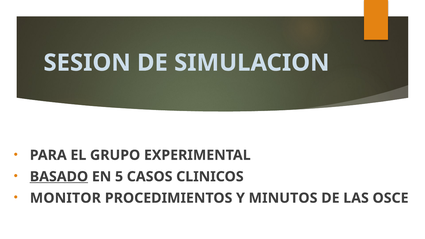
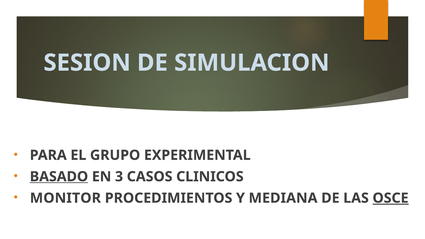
5: 5 -> 3 (119, 177)
MINUTOS: MINUTOS -> MEDIANA (283, 198)
OSCE underline: none -> present (391, 198)
